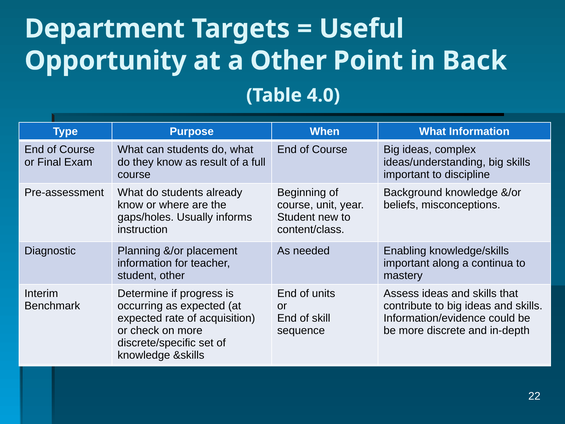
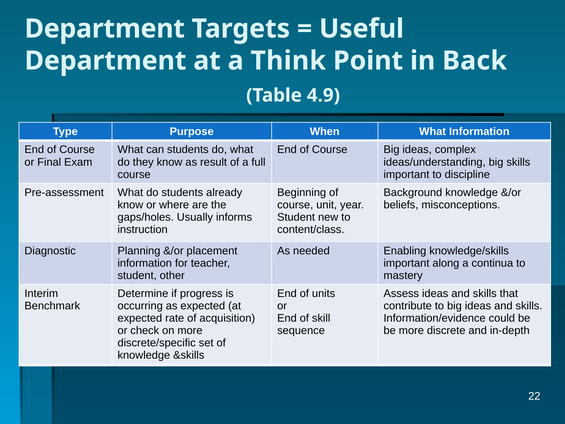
Opportunity: Opportunity -> Department (105, 61)
a Other: Other -> Think (288, 61)
4.0: 4.0 -> 4.9 (323, 95)
